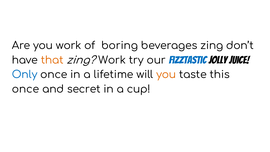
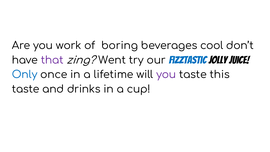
beverages zing: zing -> cool (212, 46)
that colour: orange -> purple (52, 60)
zing Work: Work -> Went (112, 60)
you colour: orange -> purple (166, 75)
once: once -> taste (26, 89)
secret: secret -> drinks (84, 89)
